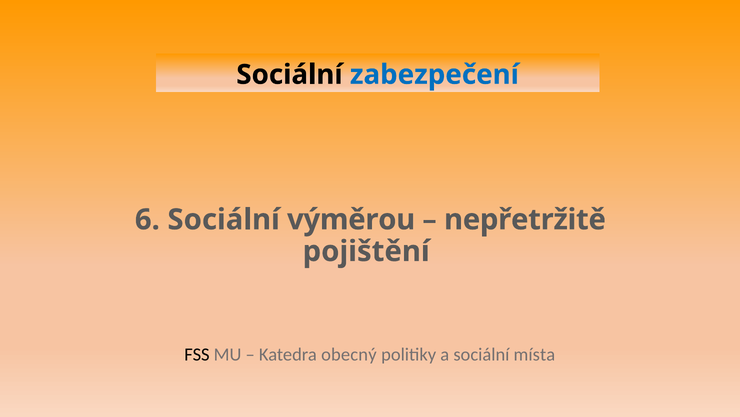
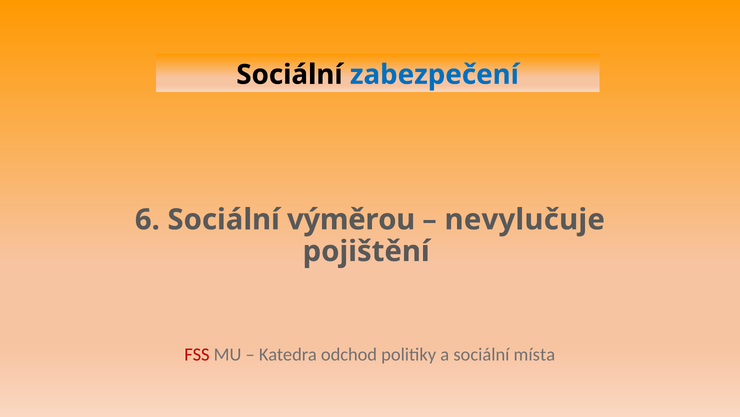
nepřetržitě: nepřetržitě -> nevylučuje (525, 219)
FSS colour: black -> red (197, 354)
obecný: obecný -> odchod (349, 354)
